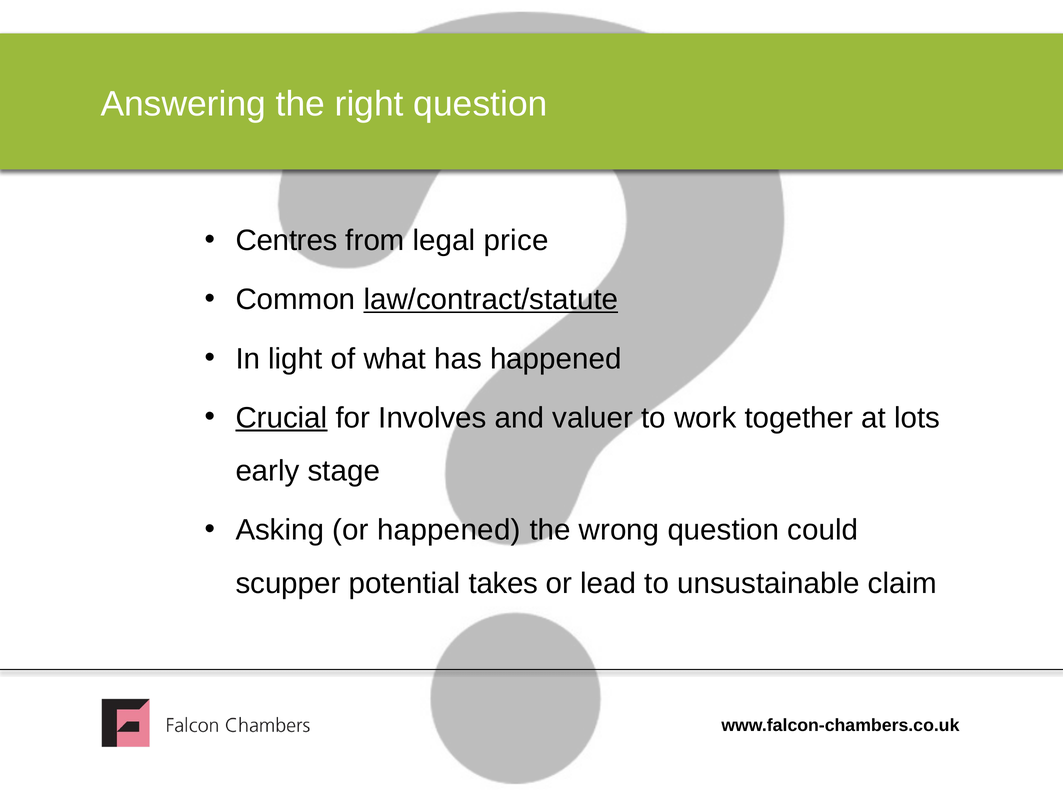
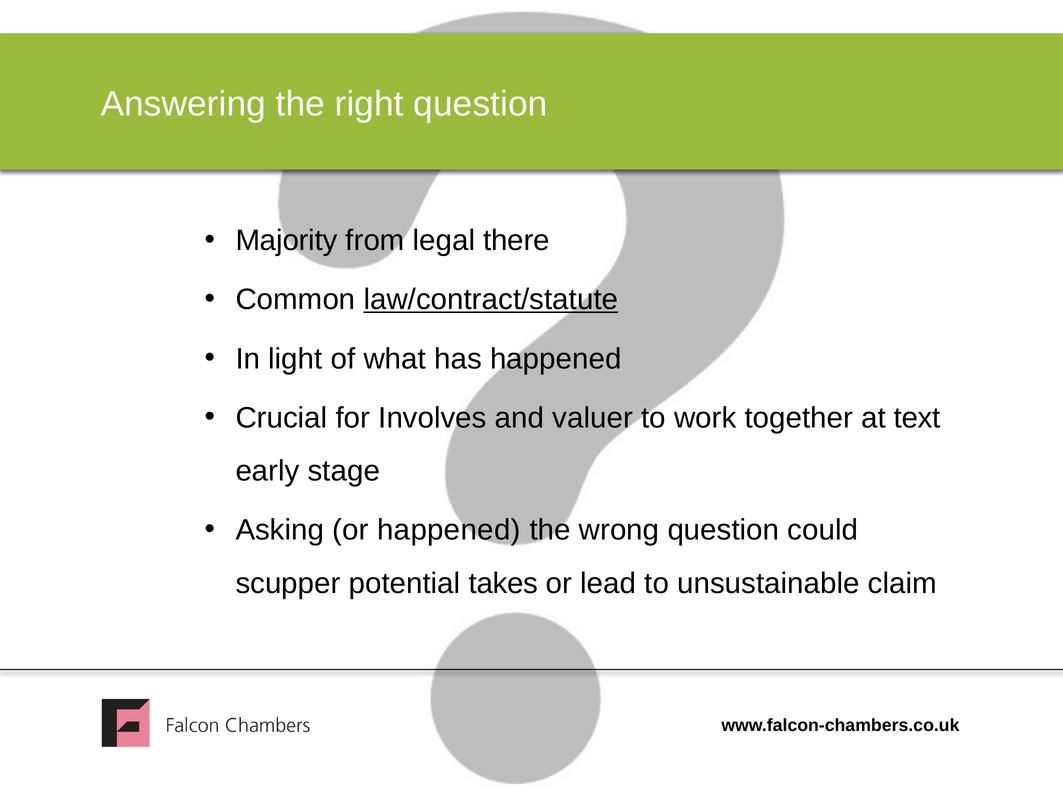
Centres: Centres -> Majority (287, 241)
price: price -> there (516, 241)
Crucial underline: present -> none (281, 418)
lots: lots -> text (917, 418)
